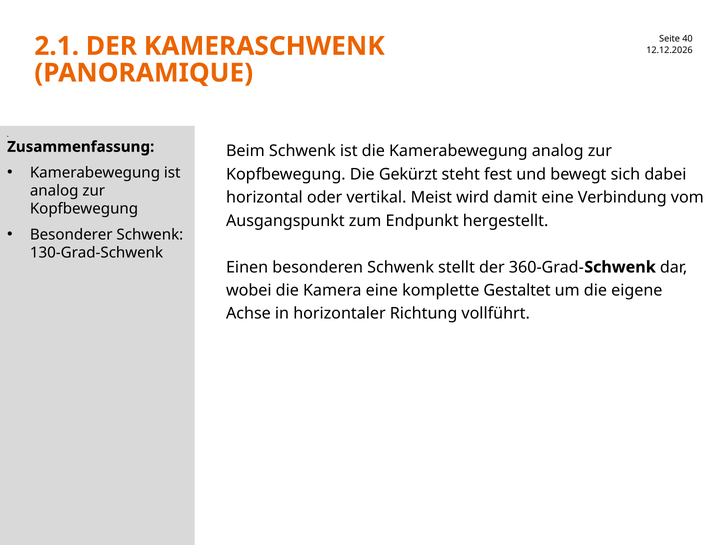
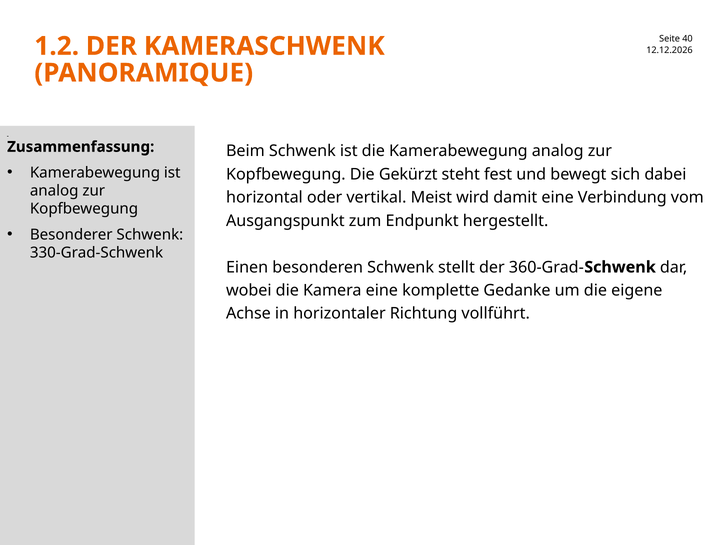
2.1: 2.1 -> 1.2 (57, 46)
130-Grad-Schwenk: 130-Grad-Schwenk -> 330-Grad-Schwenk (97, 253)
Gestaltet: Gestaltet -> Gedanke (517, 291)
